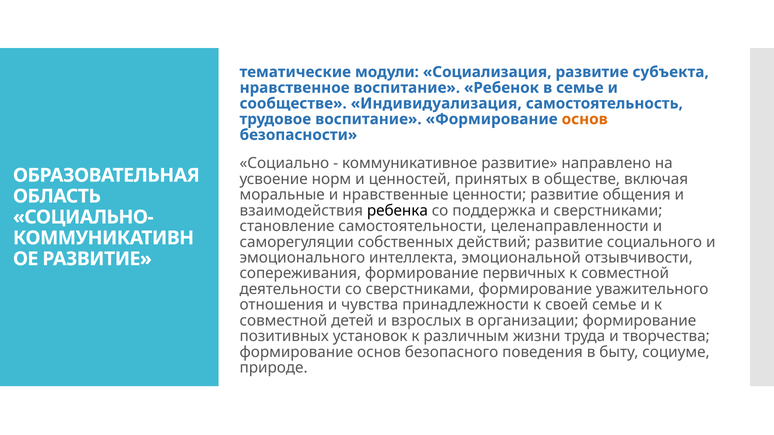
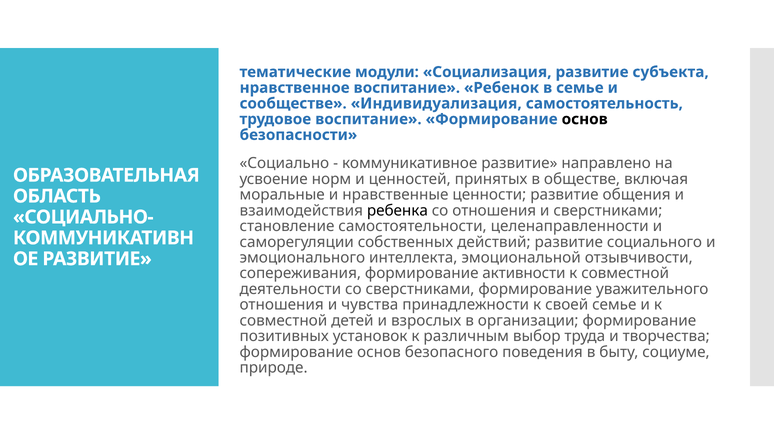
основ colour: orange -> black (585, 119)
со поддержка: поддержка -> отношения (494, 211)
первичных: первичных -> активности (524, 274)
жизни: жизни -> выбор (537, 337)
